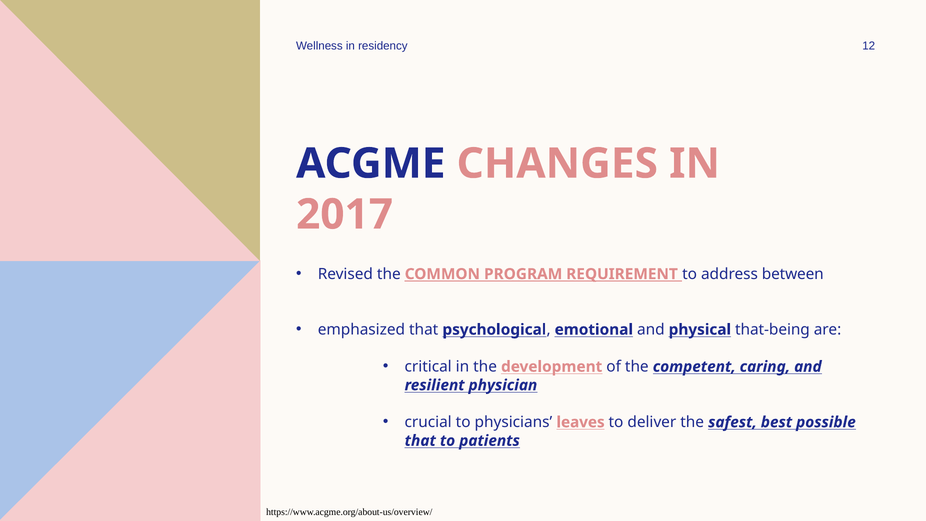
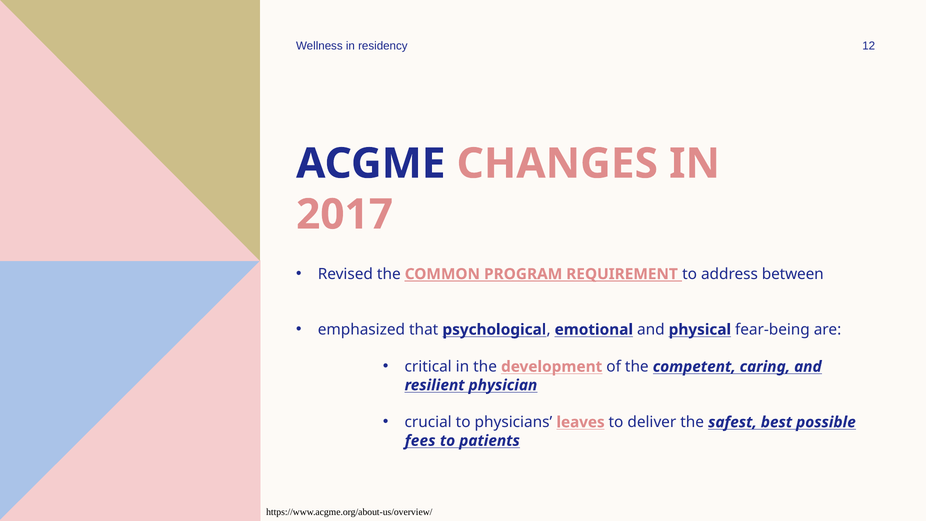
that-being: that-being -> fear-being (772, 330)
that: that -> fees (420, 441)
